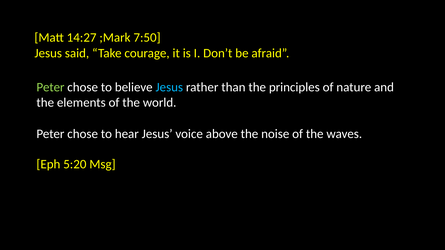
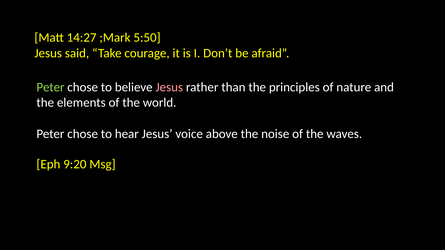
7:50: 7:50 -> 5:50 (147, 38)
Jesus colour: light blue -> pink (169, 87)
5:20: 5:20 -> 9:20 (75, 164)
